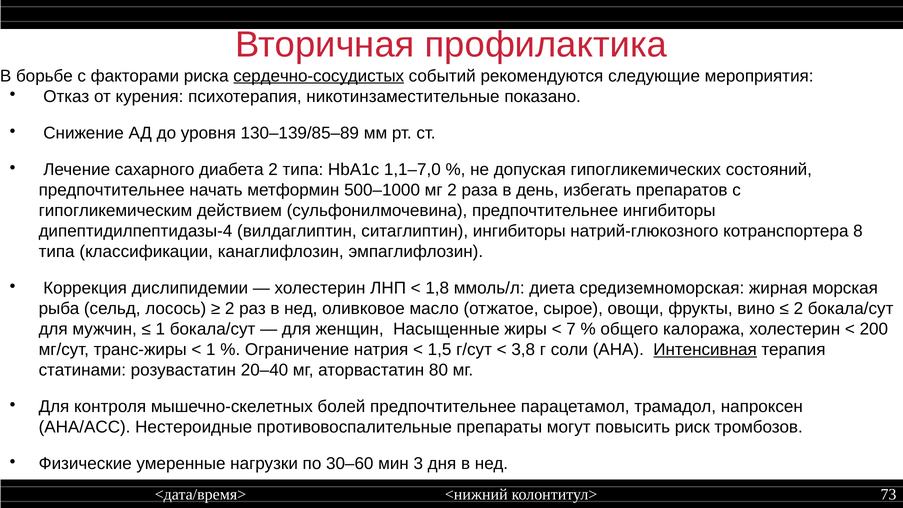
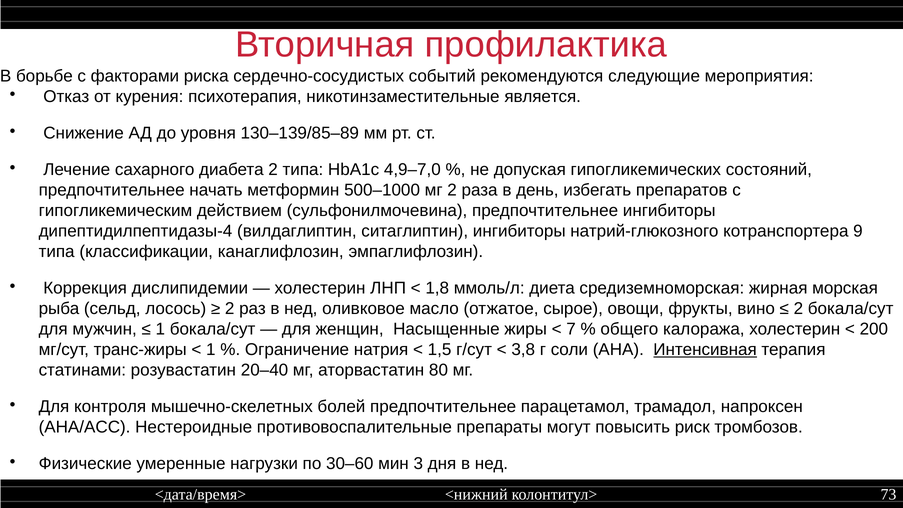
сердечно-сосудистых underline: present -> none (319, 76)
показано: показано -> является (543, 96)
1,1–7,0: 1,1–7,0 -> 4,9–7,0 (412, 170)
8: 8 -> 9 (858, 231)
